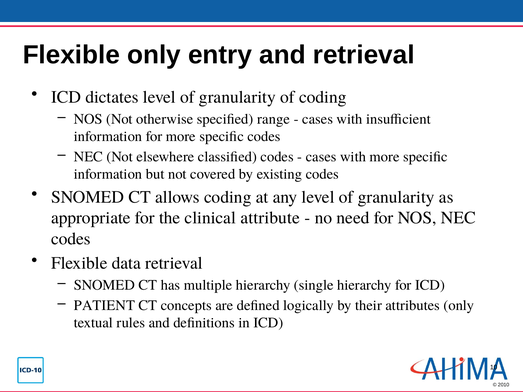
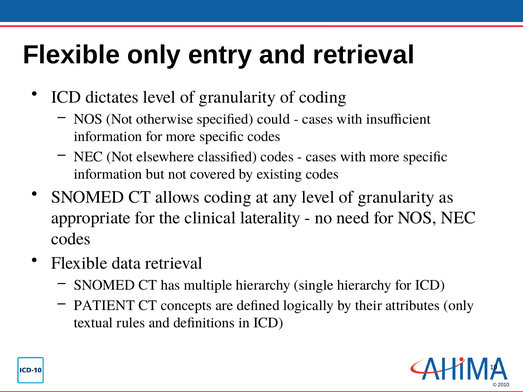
range: range -> could (274, 119)
attribute: attribute -> laterality (270, 218)
